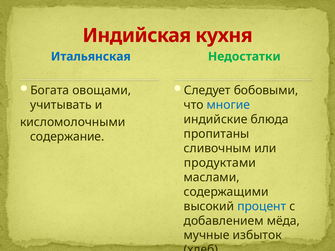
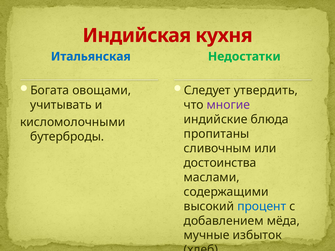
бобовыми: бобовыми -> утвердить (266, 90)
многие colour: blue -> purple (228, 105)
содержание: содержание -> бутерброды (67, 137)
продуктами: продуктами -> достоинства (220, 163)
